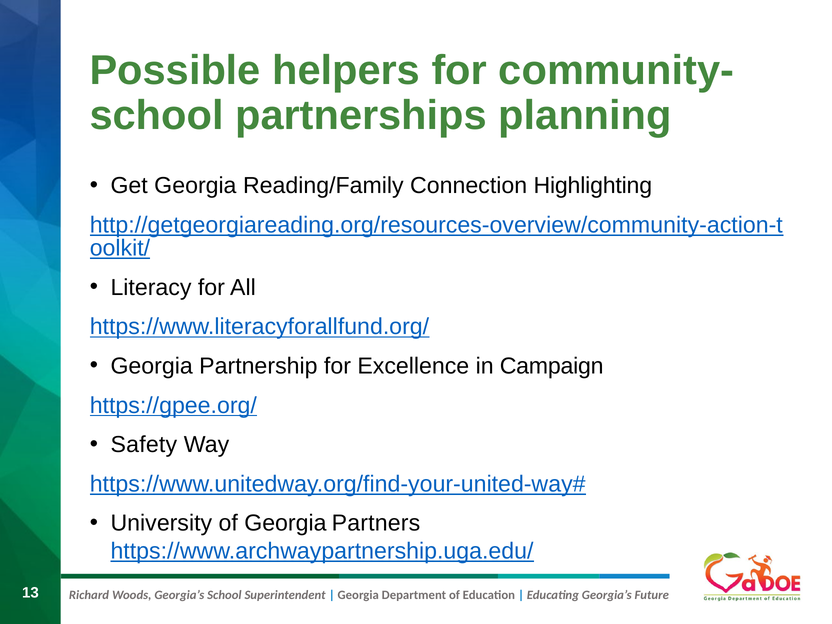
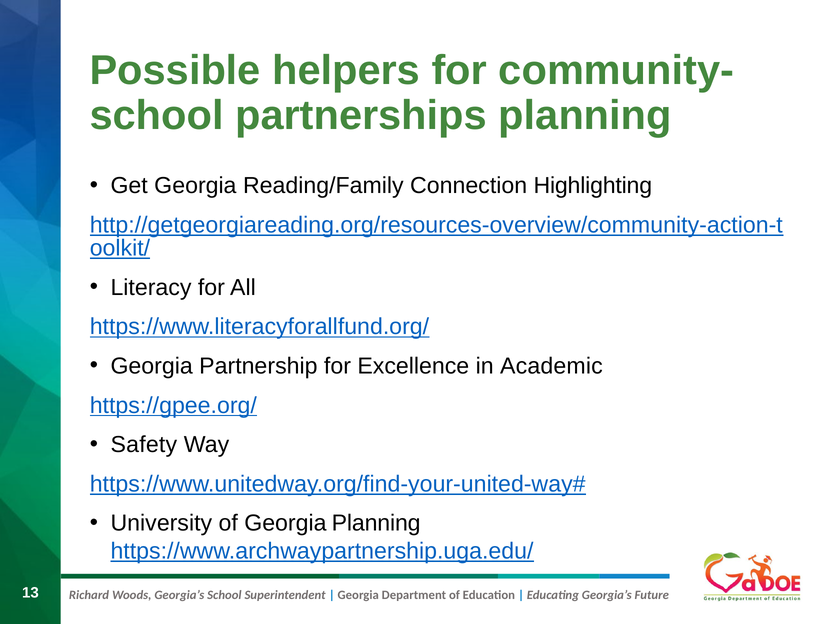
Campaign: Campaign -> Academic (551, 366)
Georgia Partners: Partners -> Planning (376, 523)
